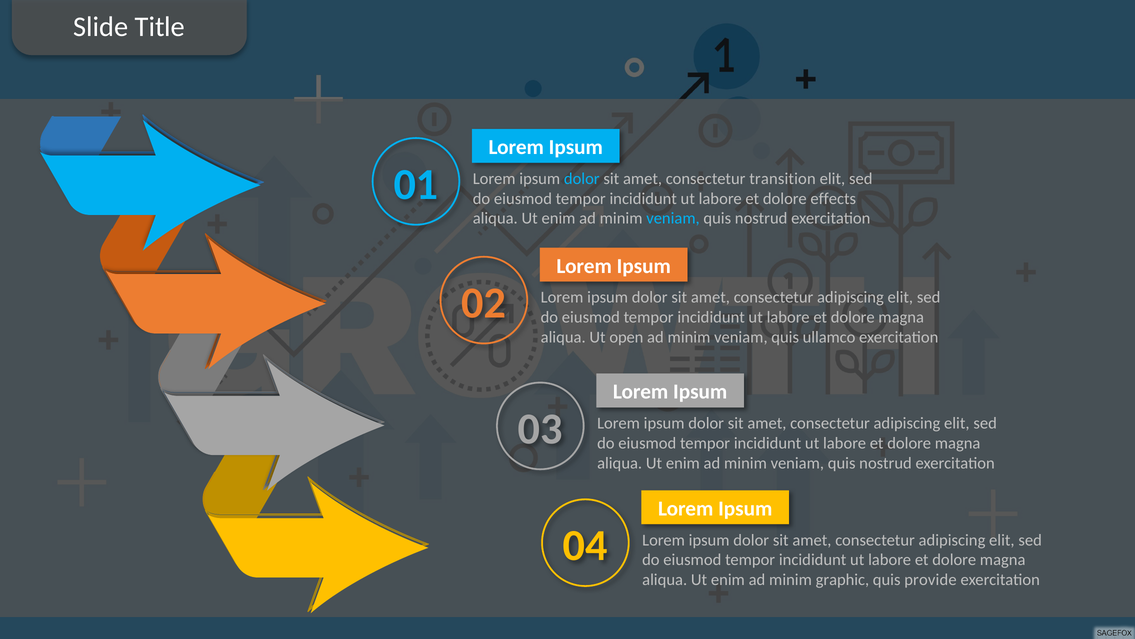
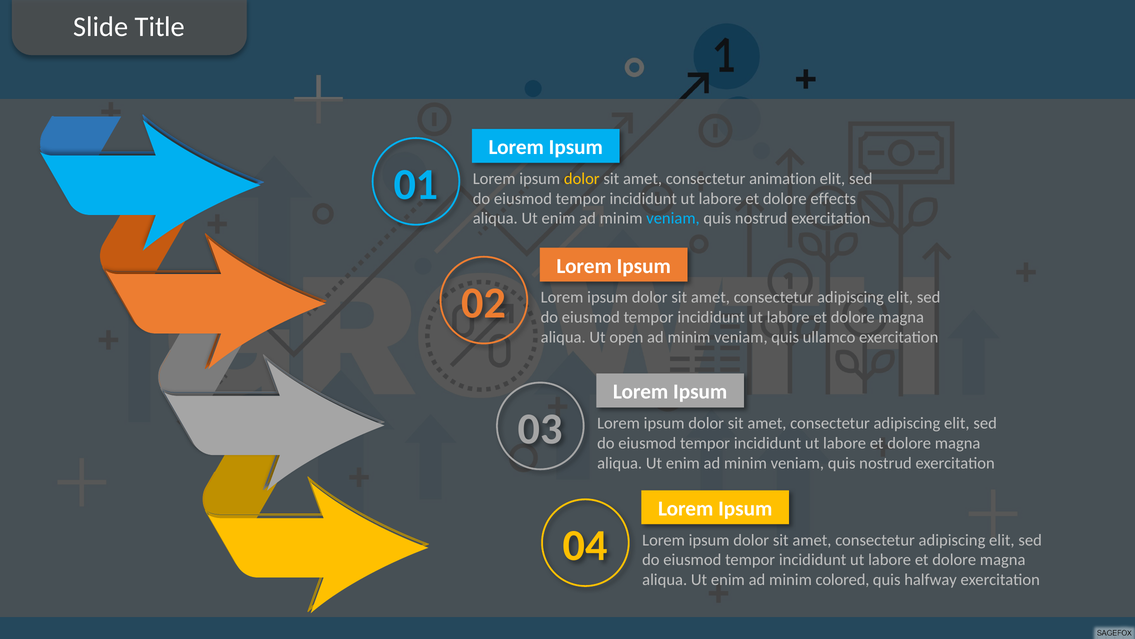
dolor colour: light blue -> yellow (582, 179)
transition: transition -> animation (783, 179)
graphic: graphic -> colored (843, 579)
provide: provide -> halfway (931, 579)
